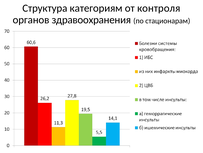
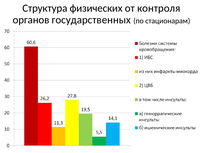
категориям: категориям -> физических (96, 8)
здравоохранения: здравоохранения -> государственных (91, 20)
